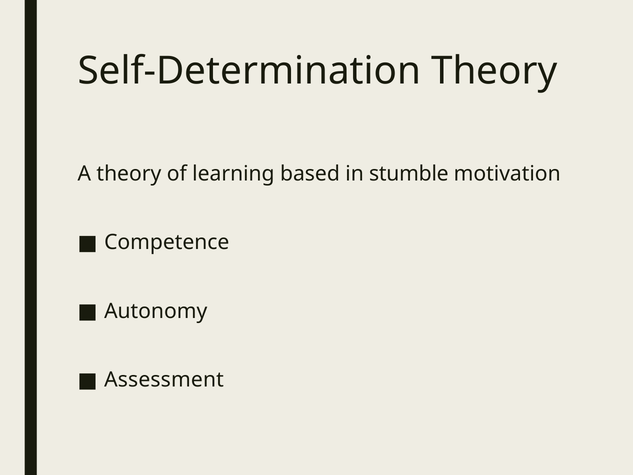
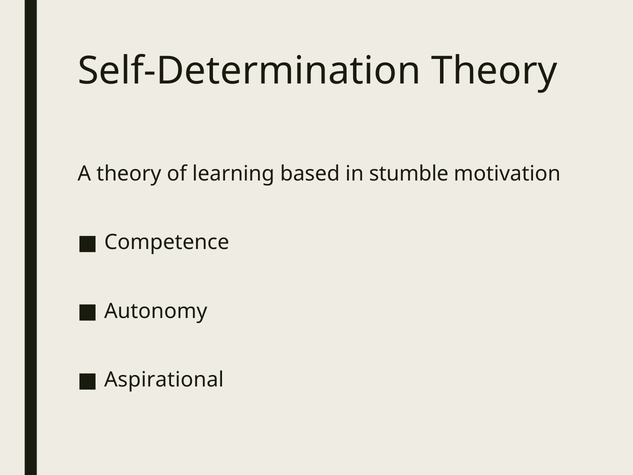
Assessment: Assessment -> Aspirational (164, 380)
